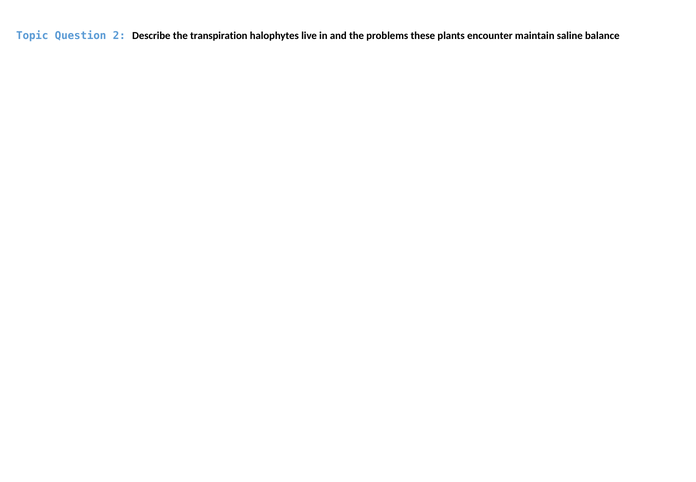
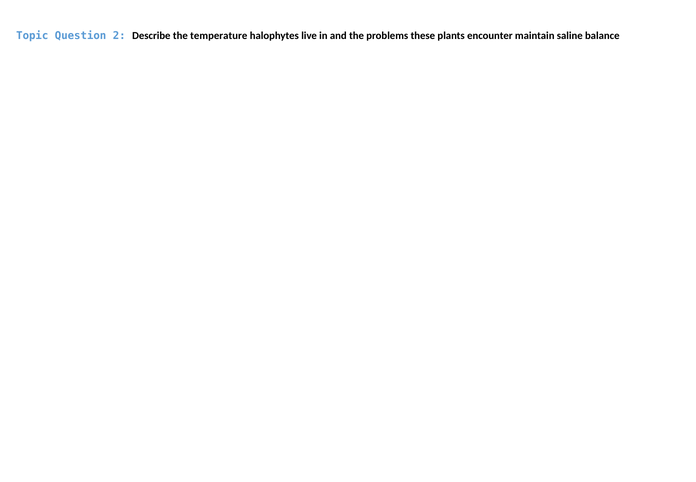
transpiration: transpiration -> temperature (219, 36)
